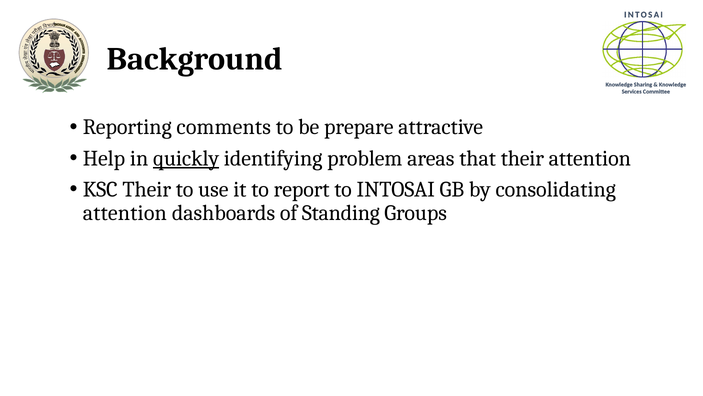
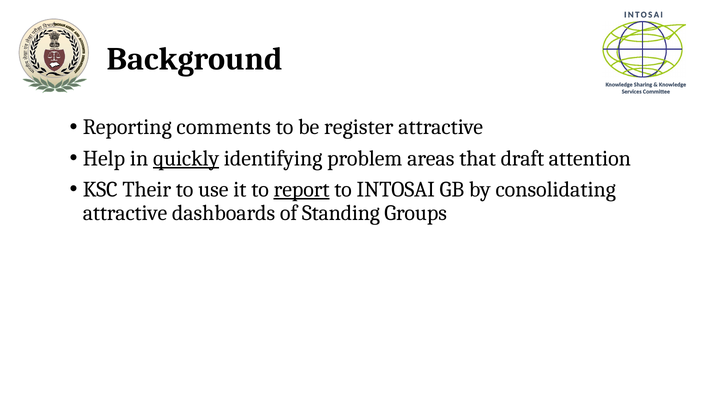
prepare: prepare -> register (359, 127)
that their: their -> draft (522, 158)
report underline: none -> present (302, 189)
attention: attention -> attractive (125, 213)
